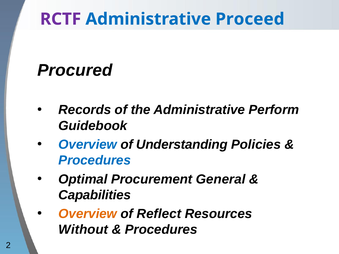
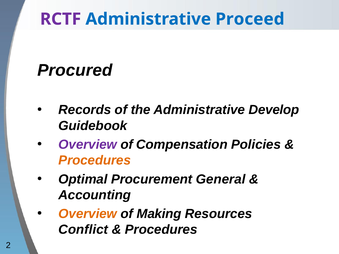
Perform: Perform -> Develop (274, 110)
Overview colour: blue -> purple (88, 145)
Understanding: Understanding -> Compensation (182, 145)
Procedures colour: blue -> orange (95, 160)
Capabilities: Capabilities -> Accounting (95, 195)
Reflect: Reflect -> Making (159, 214)
Without: Without -> Conflict (83, 230)
